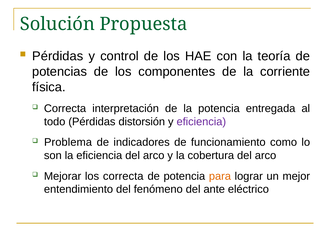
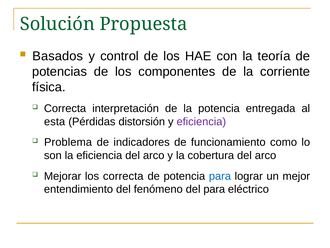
Pérdidas: Pérdidas -> Basados (58, 56)
todo: todo -> esta (55, 122)
para colour: orange -> blue (220, 176)
del ante: ante -> para (214, 189)
